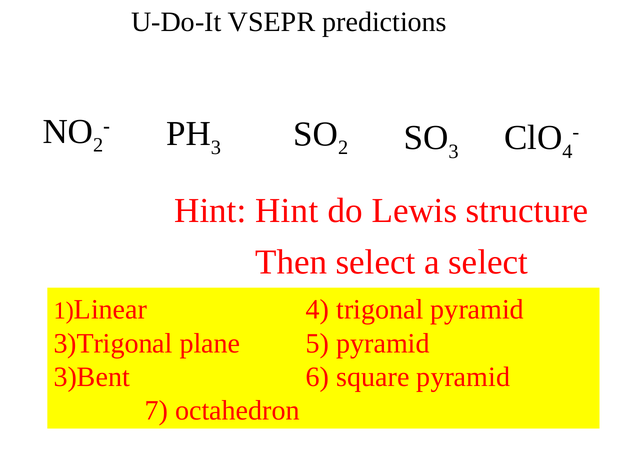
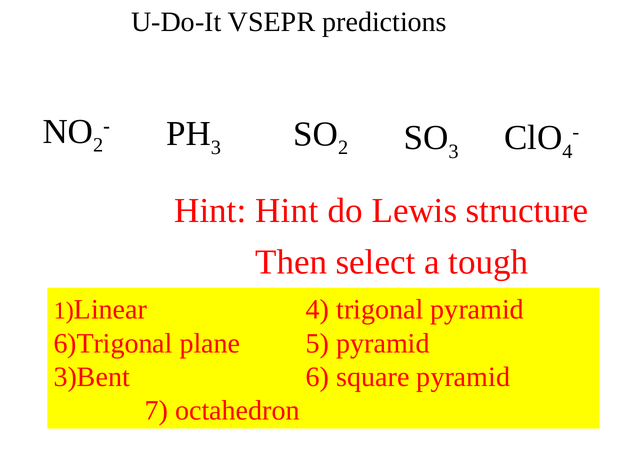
a select: select -> tough (488, 263)
3)Trigonal: 3)Trigonal -> 6)Trigonal (113, 343)
